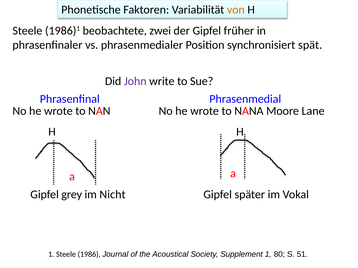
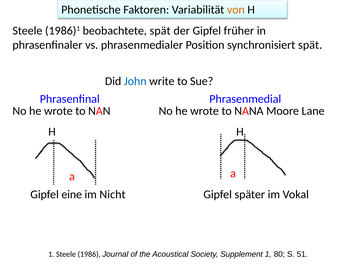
beobachtete zwei: zwei -> spät (160, 31)
John colour: purple -> blue (135, 81)
grey: grey -> eine (72, 195)
